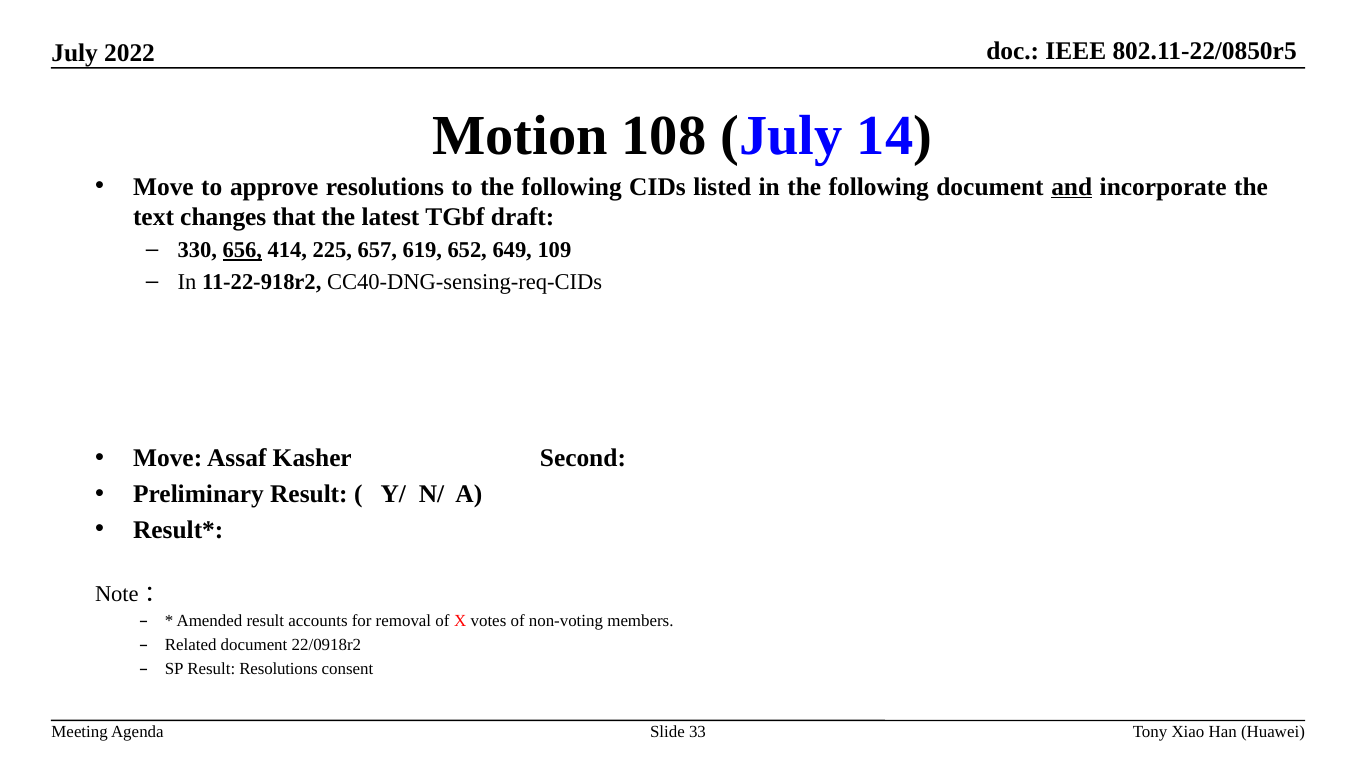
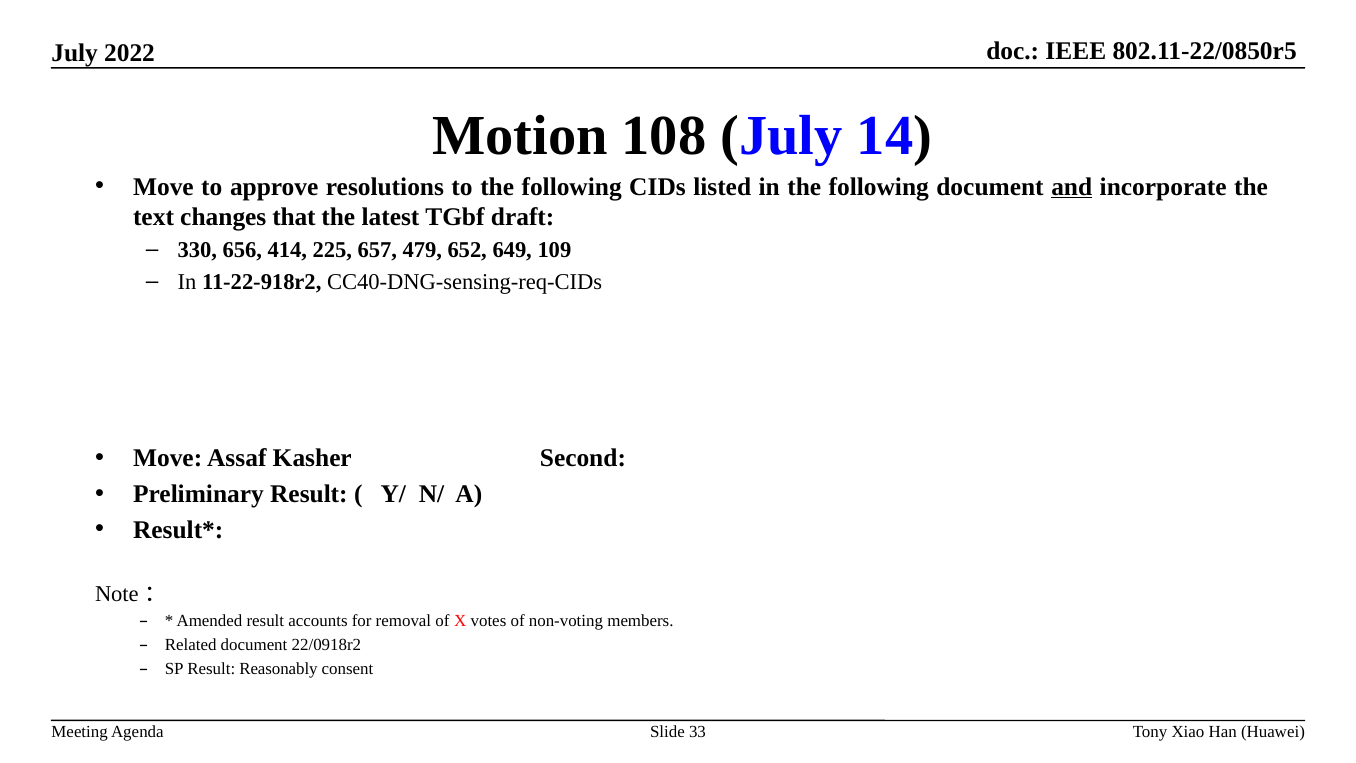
656 underline: present -> none (242, 250)
619: 619 -> 479 (422, 250)
Result Resolutions: Resolutions -> Reasonably (278, 668)
